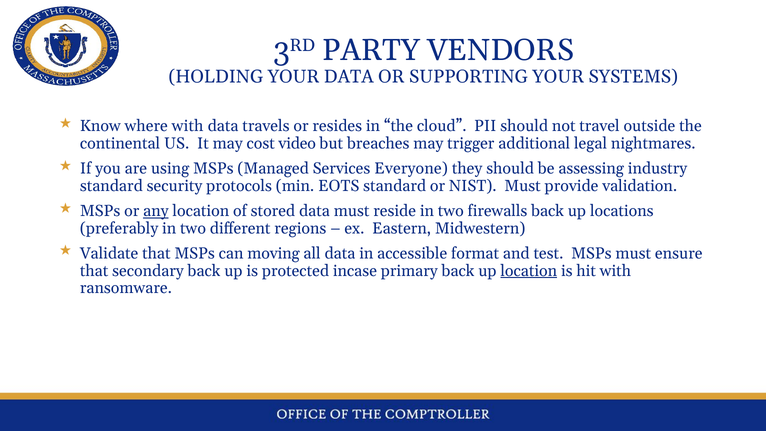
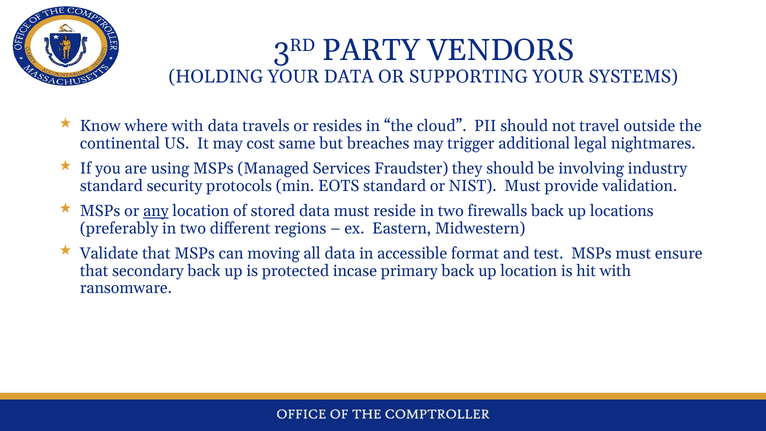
video: video -> same (297, 143)
Everyone: Everyone -> Fraudster (411, 169)
assessing: assessing -> involving (591, 169)
location underline: present -> none (529, 271)
